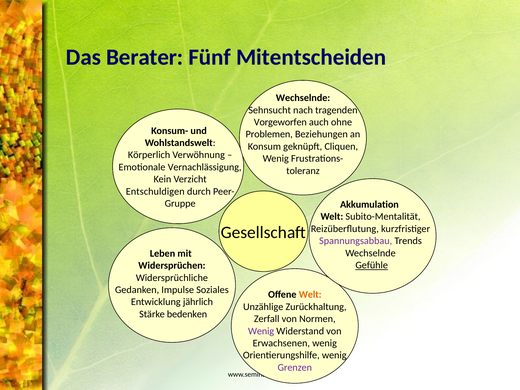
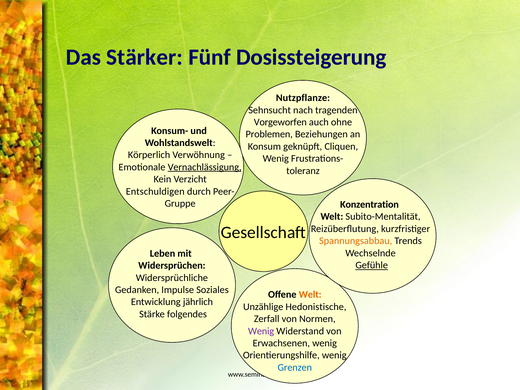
Berater: Berater -> Stärker (145, 57)
Mitentscheiden: Mitentscheiden -> Dosissteigerung (311, 57)
Wechselnde: Wechselnde -> Nutzpflanze (303, 98)
Vernachlässigung underline: none -> present (205, 167)
Akkumulation: Akkumulation -> Konzentration (369, 204)
Spannungsabbau colour: purple -> orange (356, 241)
Zurückhaltung: Zurückhaltung -> Hedonistische (316, 307)
bedenken: bedenken -> folgendes (187, 314)
Grenzen colour: purple -> blue (295, 367)
